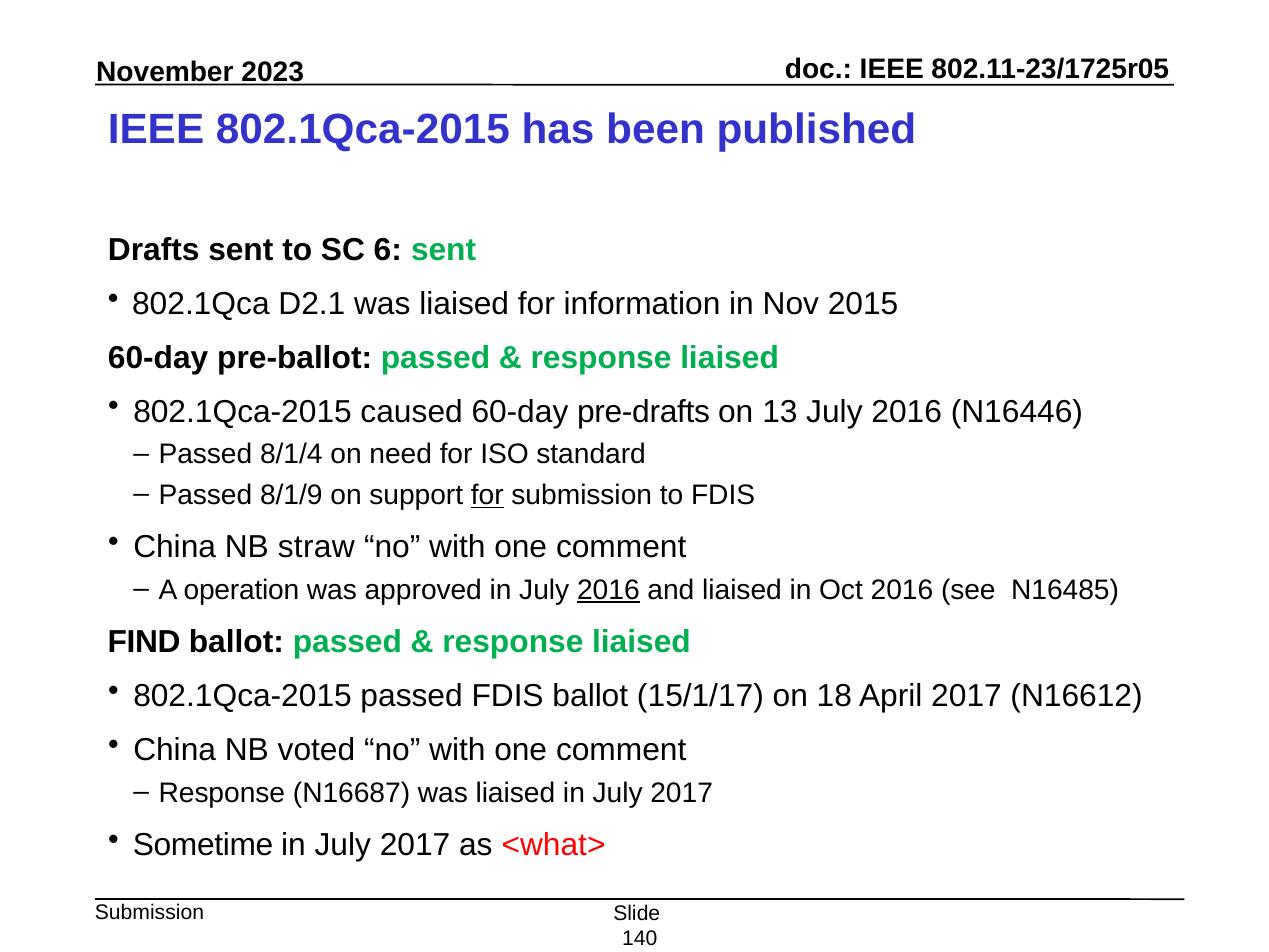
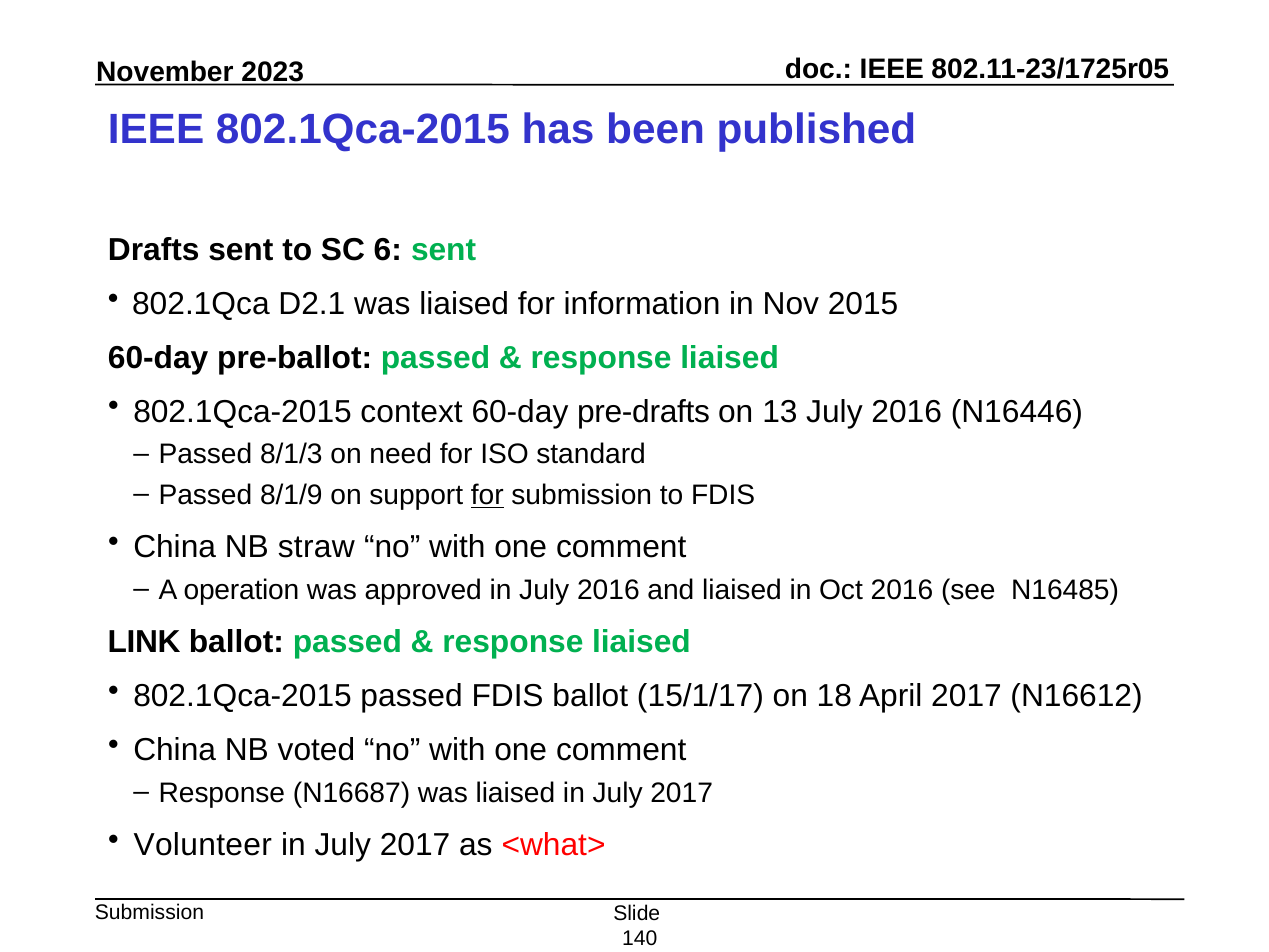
caused: caused -> context (412, 412)
8/1/4: 8/1/4 -> 8/1/3 (291, 454)
2016 underline: present -> none (608, 590)
FIND: FIND -> LINK (144, 642)
Sometime: Sometime -> Volunteer (203, 845)
